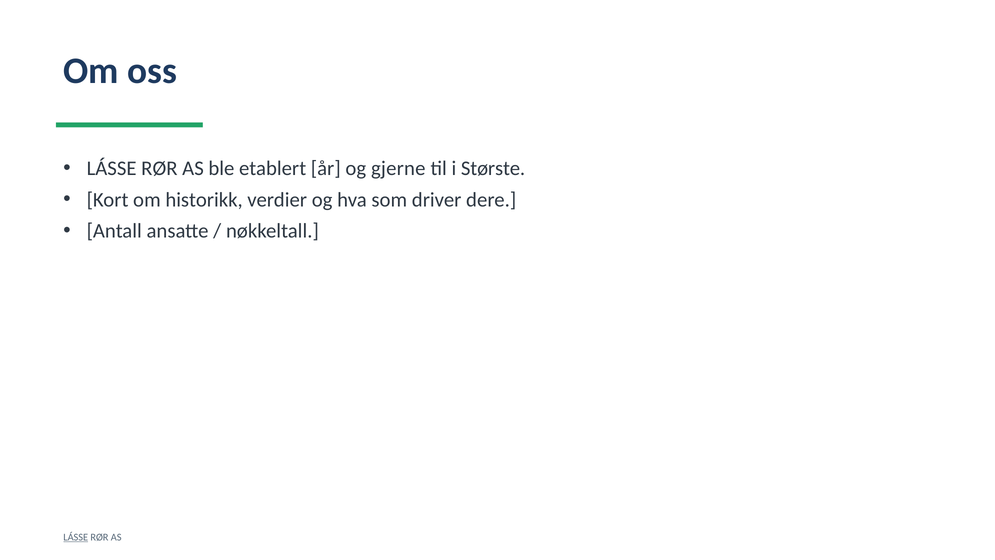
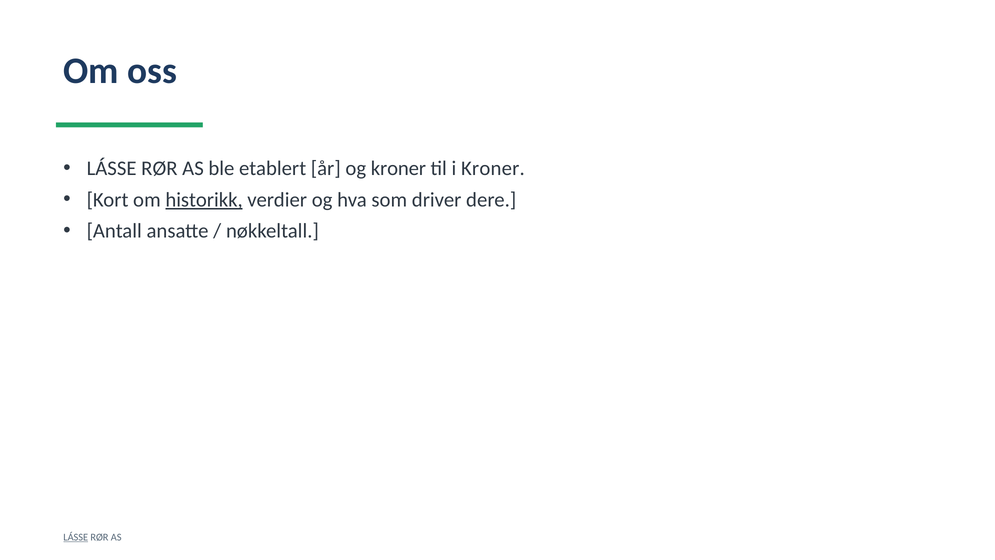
og gjerne: gjerne -> kroner (398, 169)
i Største: Største -> Kroner (493, 169)
historikk underline: none -> present (204, 200)
